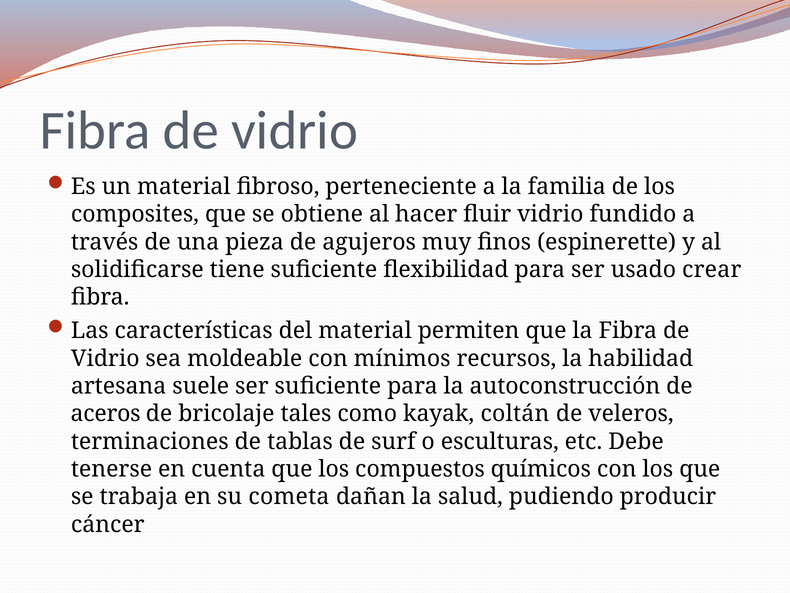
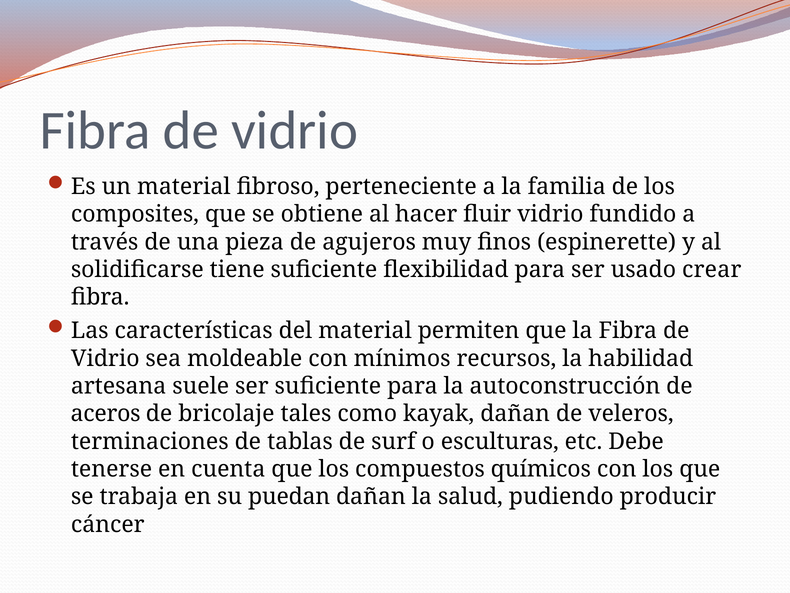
kayak coltán: coltán -> dañan (515, 413)
cometa: cometa -> puedan (289, 496)
